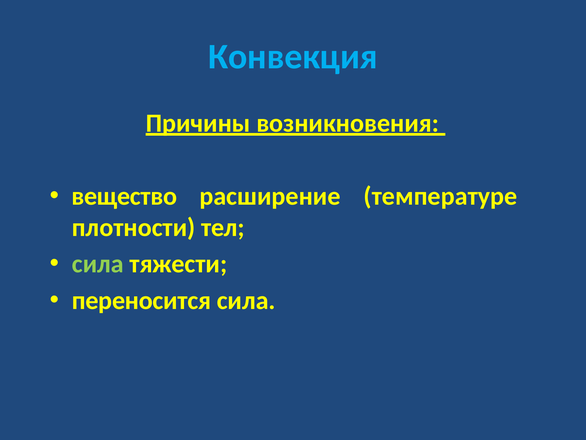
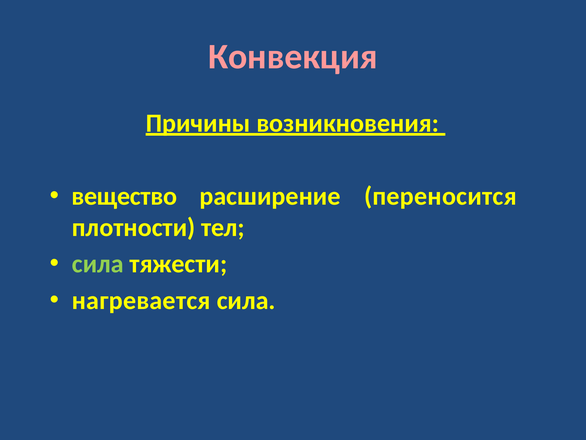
Конвекция colour: light blue -> pink (293, 57)
температуре: температуре -> переносится (440, 196)
переносится: переносится -> нагревается (141, 300)
